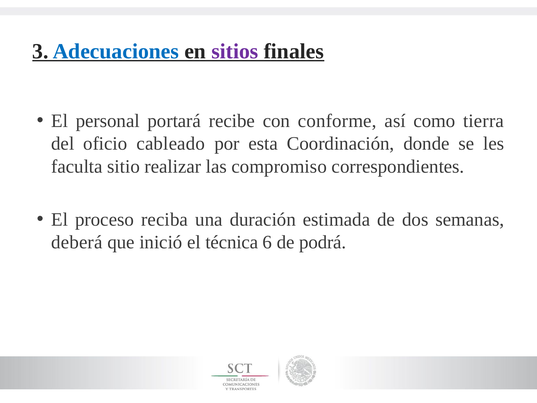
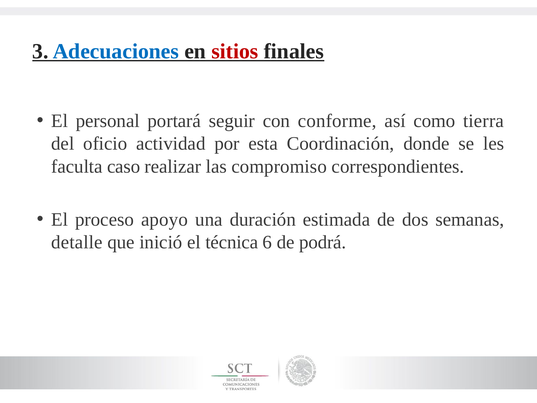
sitios colour: purple -> red (235, 51)
recibe: recibe -> seguir (232, 121)
cableado: cableado -> actividad (171, 144)
sitio: sitio -> caso (124, 166)
reciba: reciba -> apoyo (165, 219)
deberá: deberá -> detalle (77, 242)
